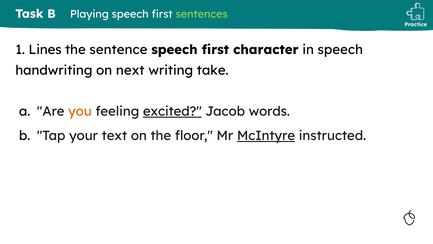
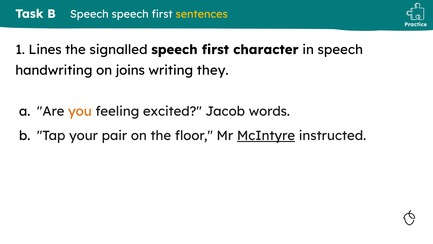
Playing: Playing -> Speech (89, 14)
sentences colour: light green -> yellow (202, 14)
sentence: sentence -> signalled (118, 50)
next: next -> joins (130, 70)
take: take -> they (213, 70)
excited underline: present -> none (172, 111)
text: text -> pair (114, 136)
